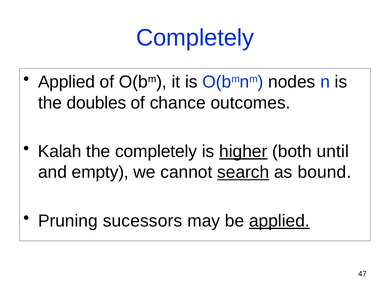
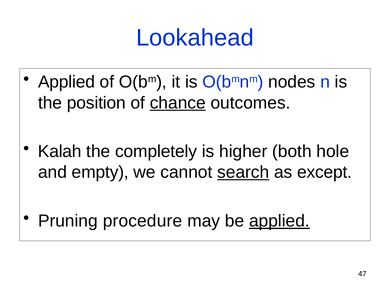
Completely: Completely -> Lookahead (195, 38)
doubles: doubles -> position (96, 103)
chance underline: none -> present (178, 103)
higher underline: present -> none (243, 151)
until: until -> hole (333, 151)
bound: bound -> except (325, 172)
sucessors: sucessors -> procedure (142, 221)
